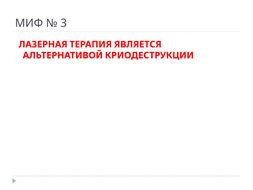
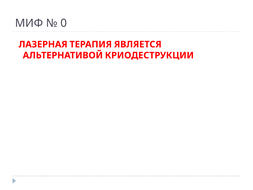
3: 3 -> 0 (64, 23)
